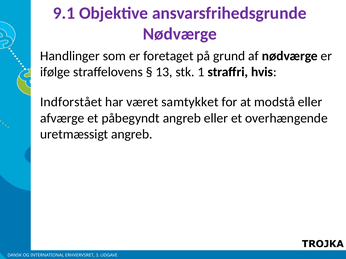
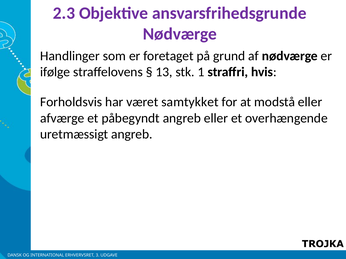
9.1: 9.1 -> 2.3 (64, 13)
Indforstået: Indforstået -> Forholdsvis (71, 102)
